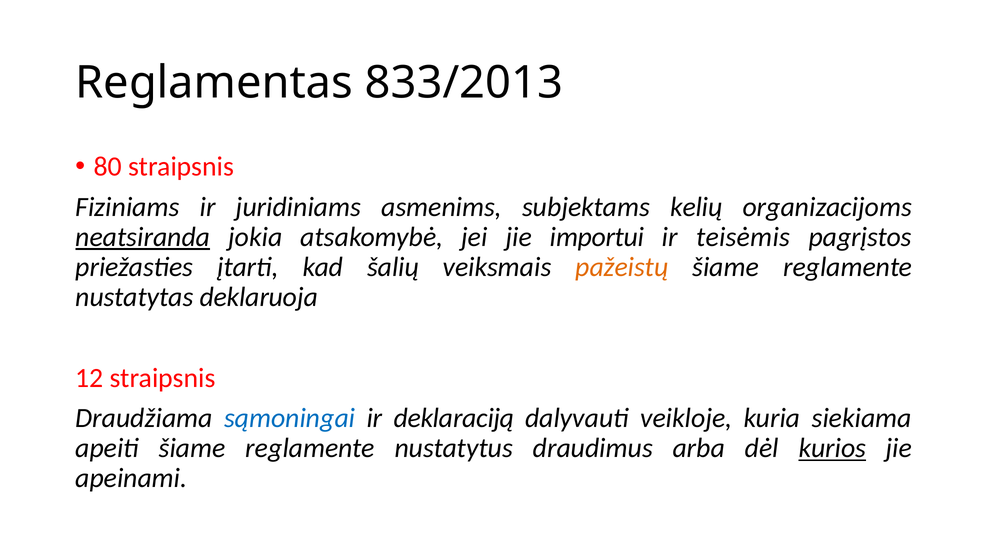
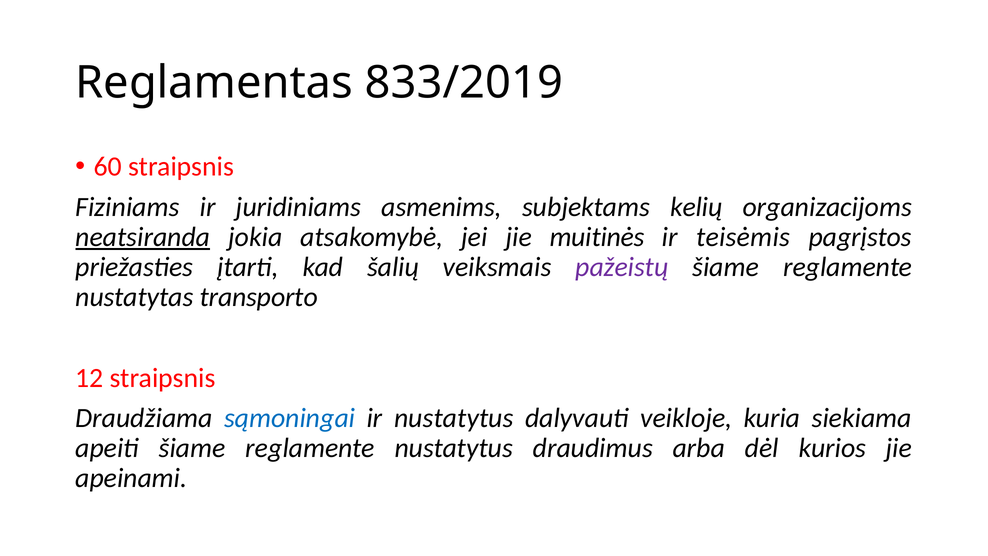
833/2013: 833/2013 -> 833/2019 (464, 83)
80: 80 -> 60 (108, 167)
importui: importui -> muitinės (597, 237)
pažeistų colour: orange -> purple (622, 267)
deklaruoja: deklaruoja -> transporto (259, 297)
ir deklaraciją: deklaraciją -> nustatytus (454, 418)
kurios underline: present -> none (832, 448)
